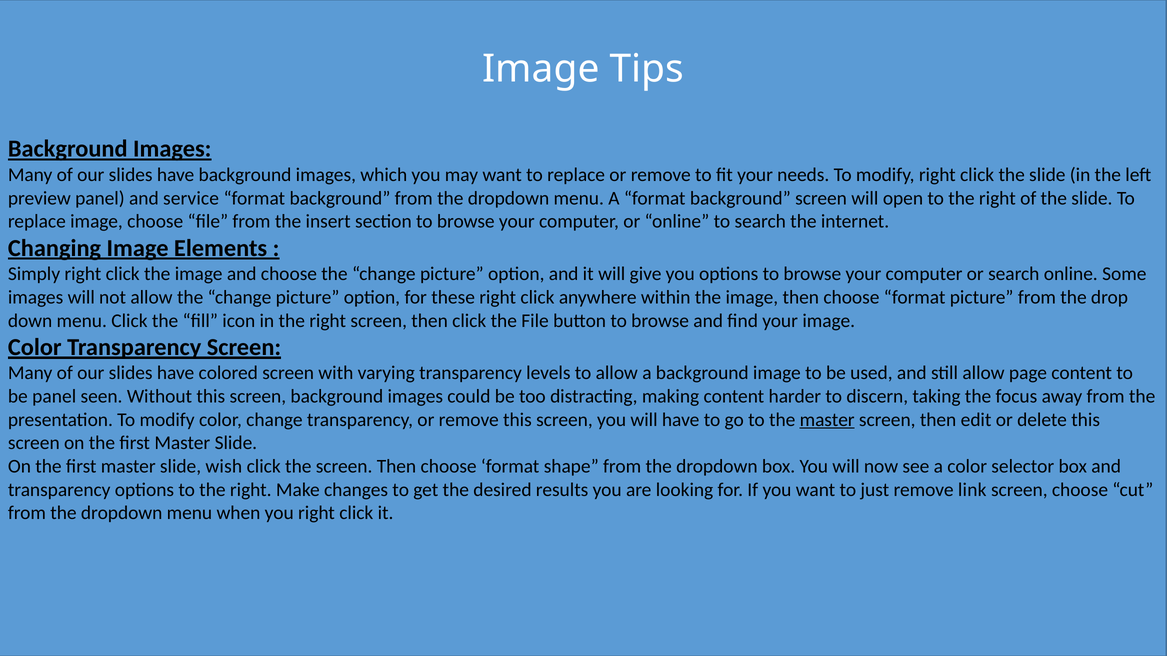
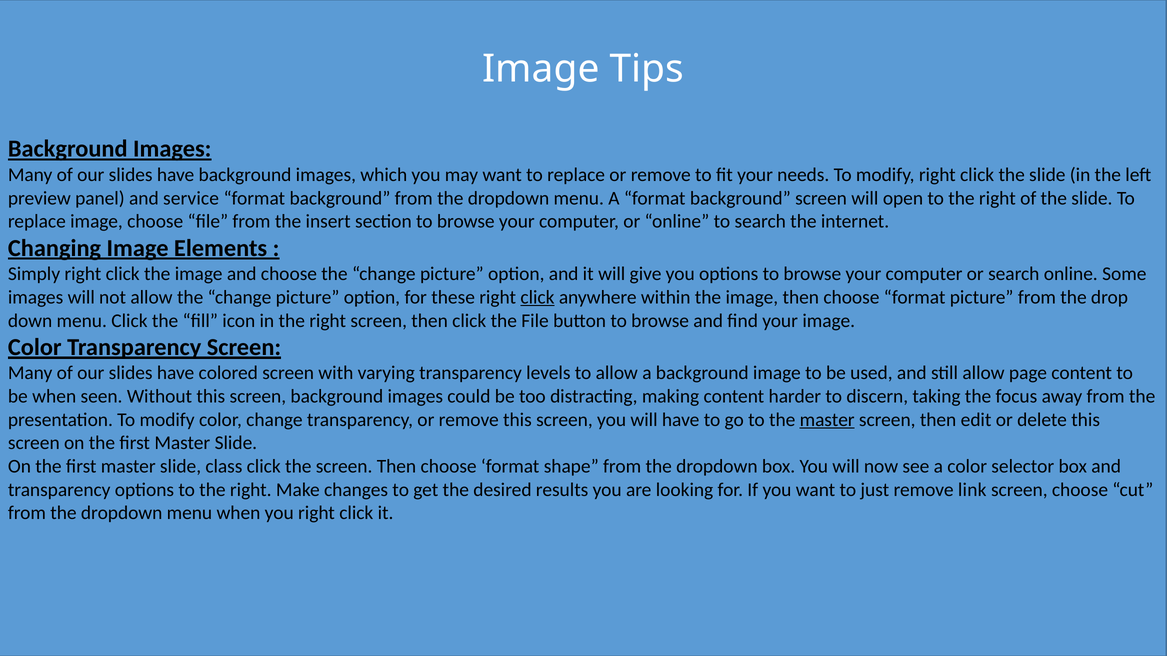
click underline: none -> present (537, 297)
be panel: panel -> when (54, 397)
wish: wish -> class (224, 467)
